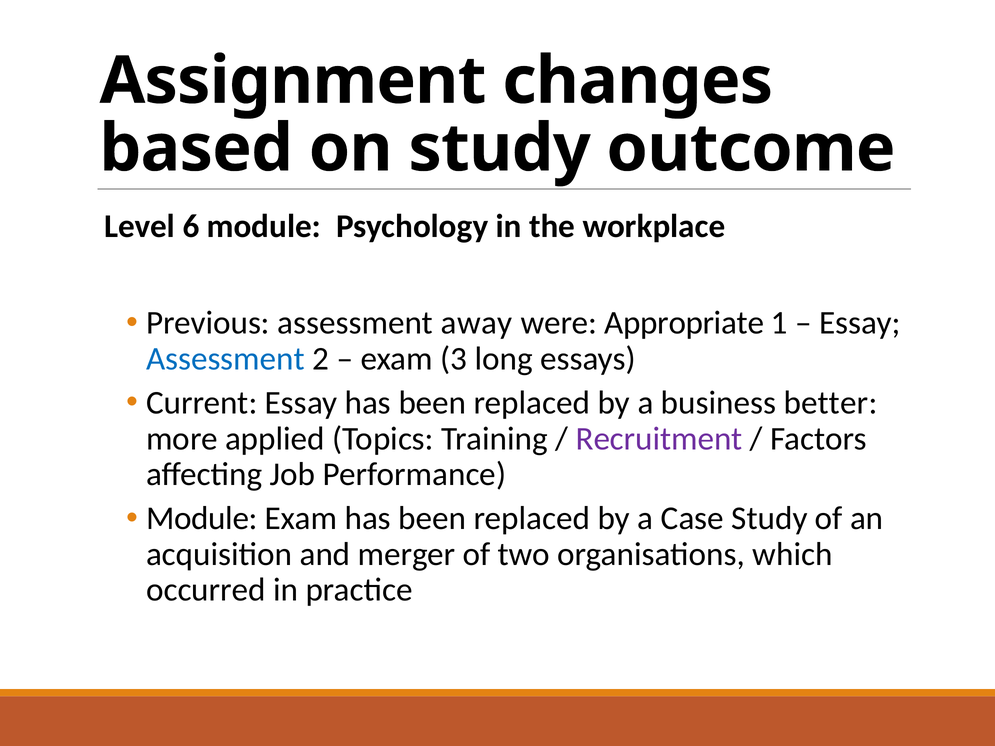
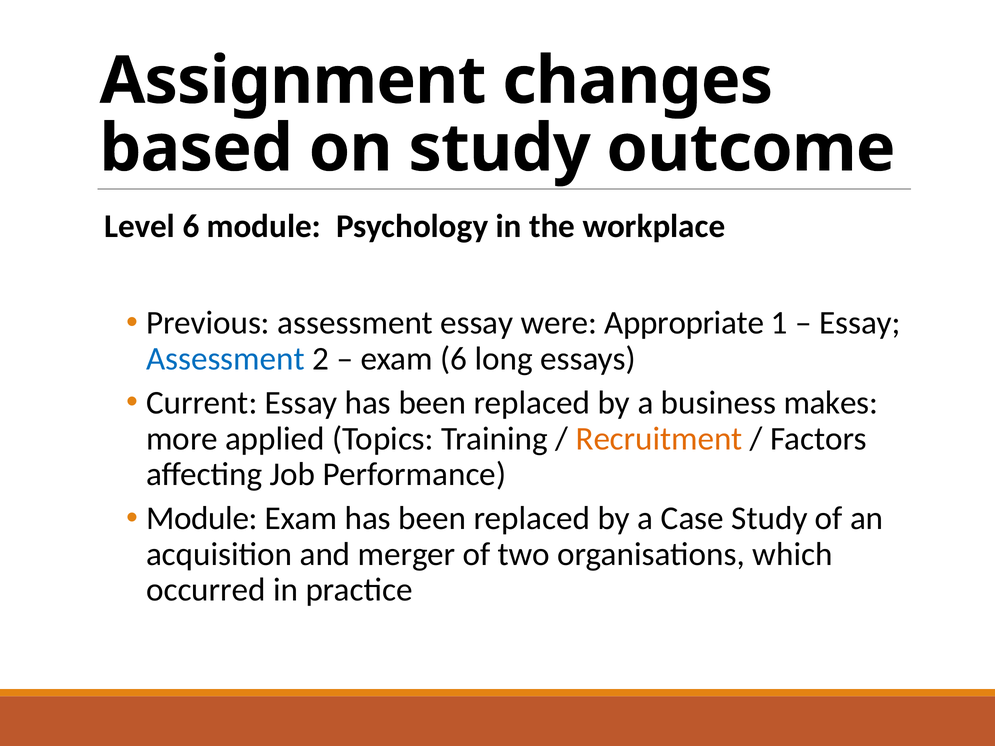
assessment away: away -> essay (477, 323)
exam 3: 3 -> 6 (454, 359)
better: better -> makes (831, 403)
Recruitment colour: purple -> orange (659, 439)
